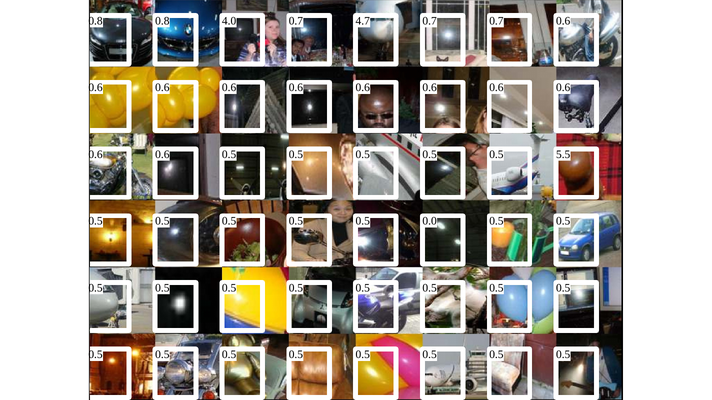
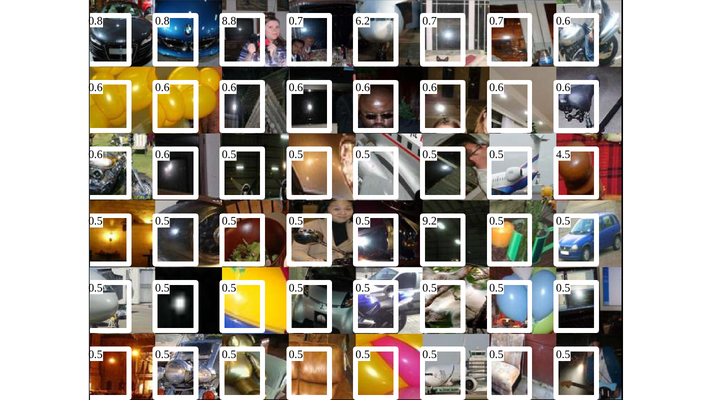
4.0: 4.0 -> 8.8 (229, 21)
4.7: 4.7 -> 6.2 (363, 21)
5.5: 5.5 -> 4.5 (563, 155)
0.0: 0.0 -> 9.2 (430, 221)
